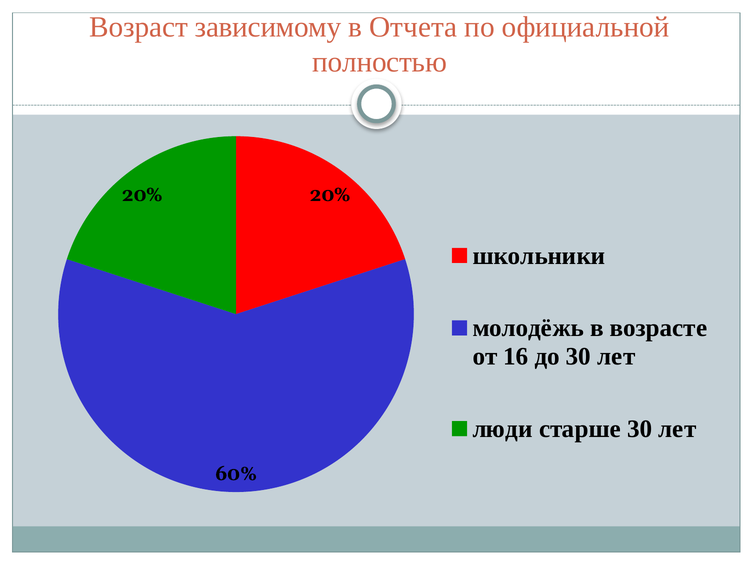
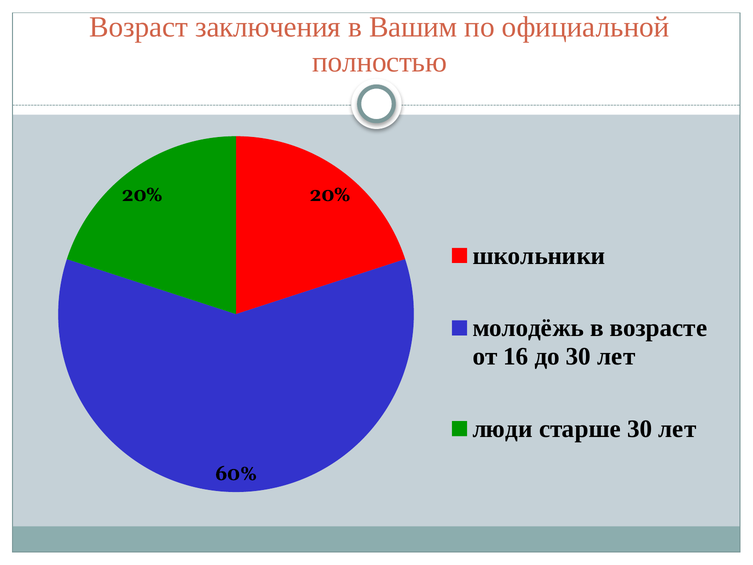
зависимому: зависимому -> заключения (268, 27)
Отчета: Отчета -> Вашим (413, 27)
